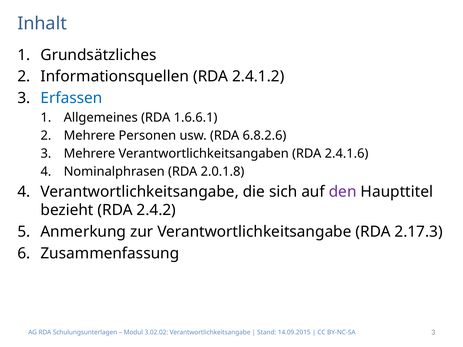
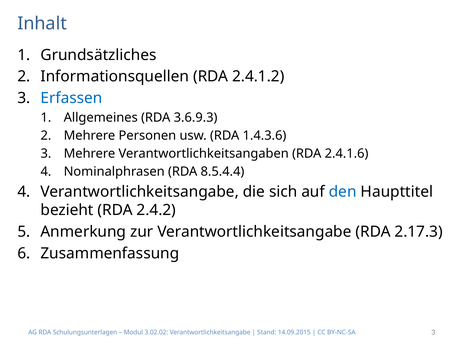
1.6.6.1: 1.6.6.1 -> 3.6.9.3 (196, 118)
6.8.2.6: 6.8.2.6 -> 1.4.3.6 (264, 136)
2.0.1.8: 2.0.1.8 -> 8.5.4.4 (222, 172)
den colour: purple -> blue (343, 192)
